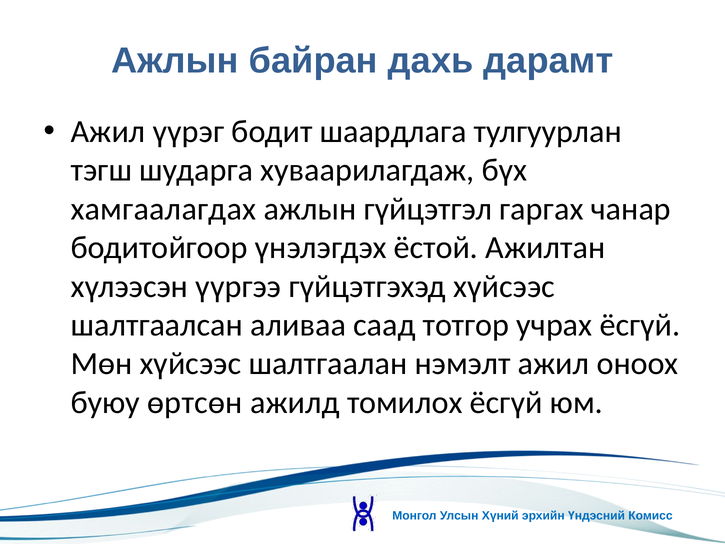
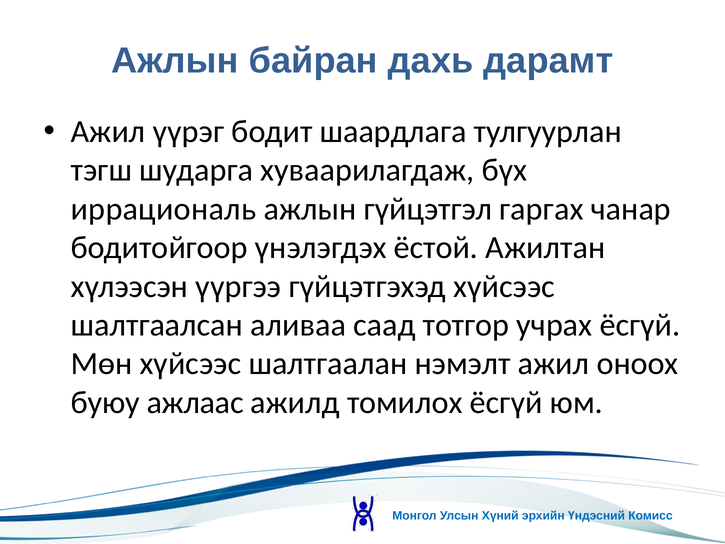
хамгаалагдах: хамгаалагдах -> иррациональ (163, 209)
өртсөн: өртсөн -> ажлаас (195, 402)
